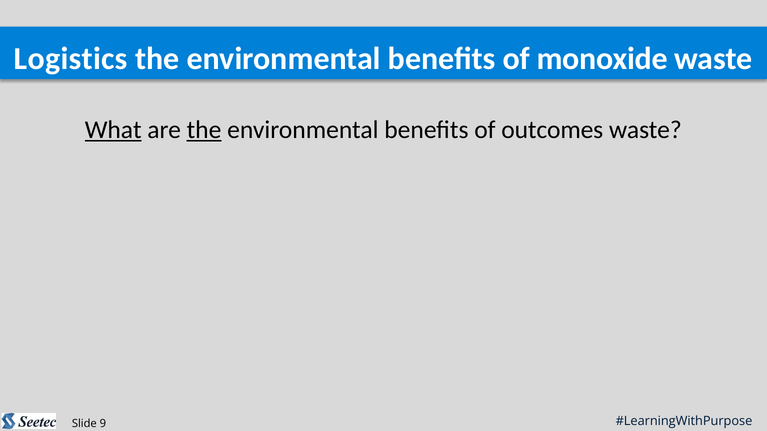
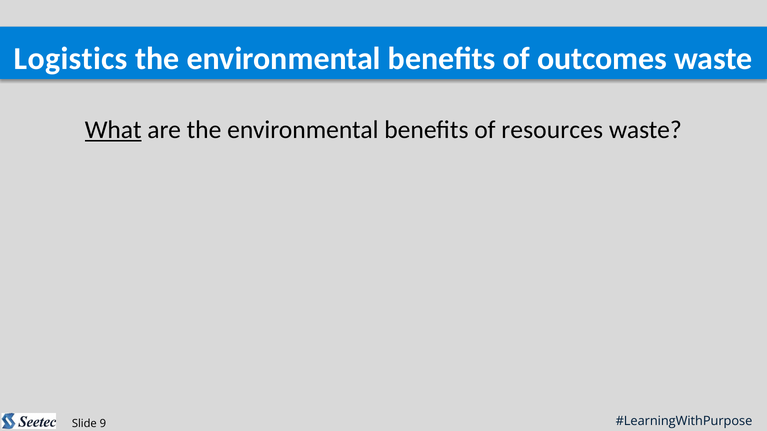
monoxide: monoxide -> outcomes (602, 59)
the underline: present -> none (204, 130)
outcomes: outcomes -> resources (552, 130)
